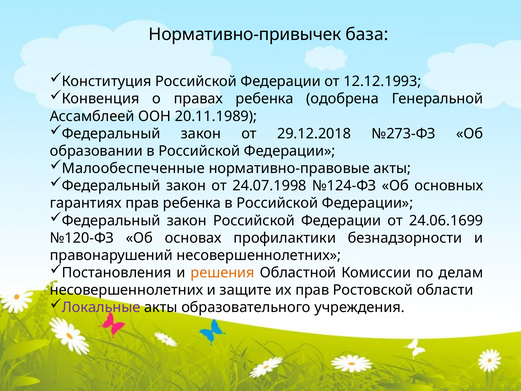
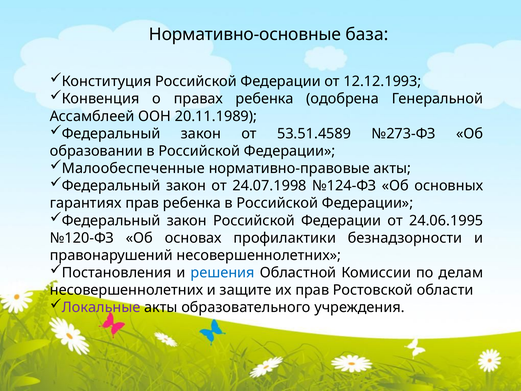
Нормативно-привычек: Нормативно-привычек -> Нормативно-основные (245, 35)
29.12.2018: 29.12.2018 -> 53.51.4589 (314, 134)
24.06.1699: 24.06.1699 -> 24.06.1995 (446, 220)
решения colour: orange -> blue (223, 273)
